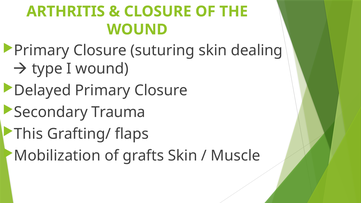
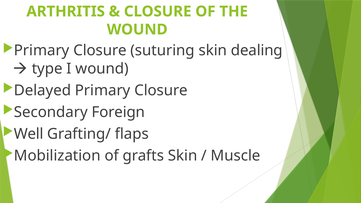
Trauma: Trauma -> Foreign (118, 112)
This: This -> Well (29, 134)
